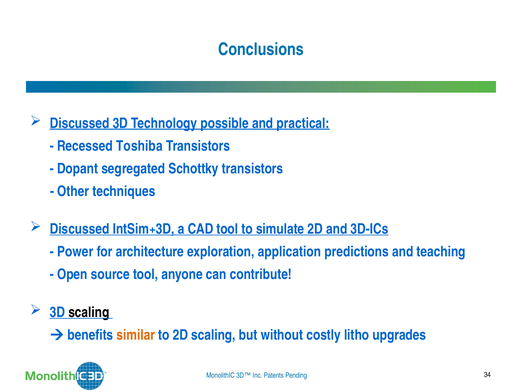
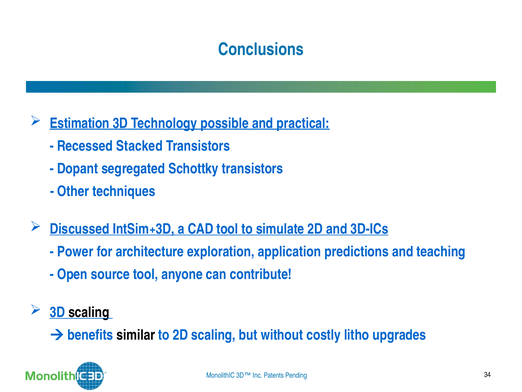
Discussed: Discussed -> Estimation (80, 123)
Toshiba: Toshiba -> Stacked (139, 146)
similar colour: orange -> black (136, 335)
